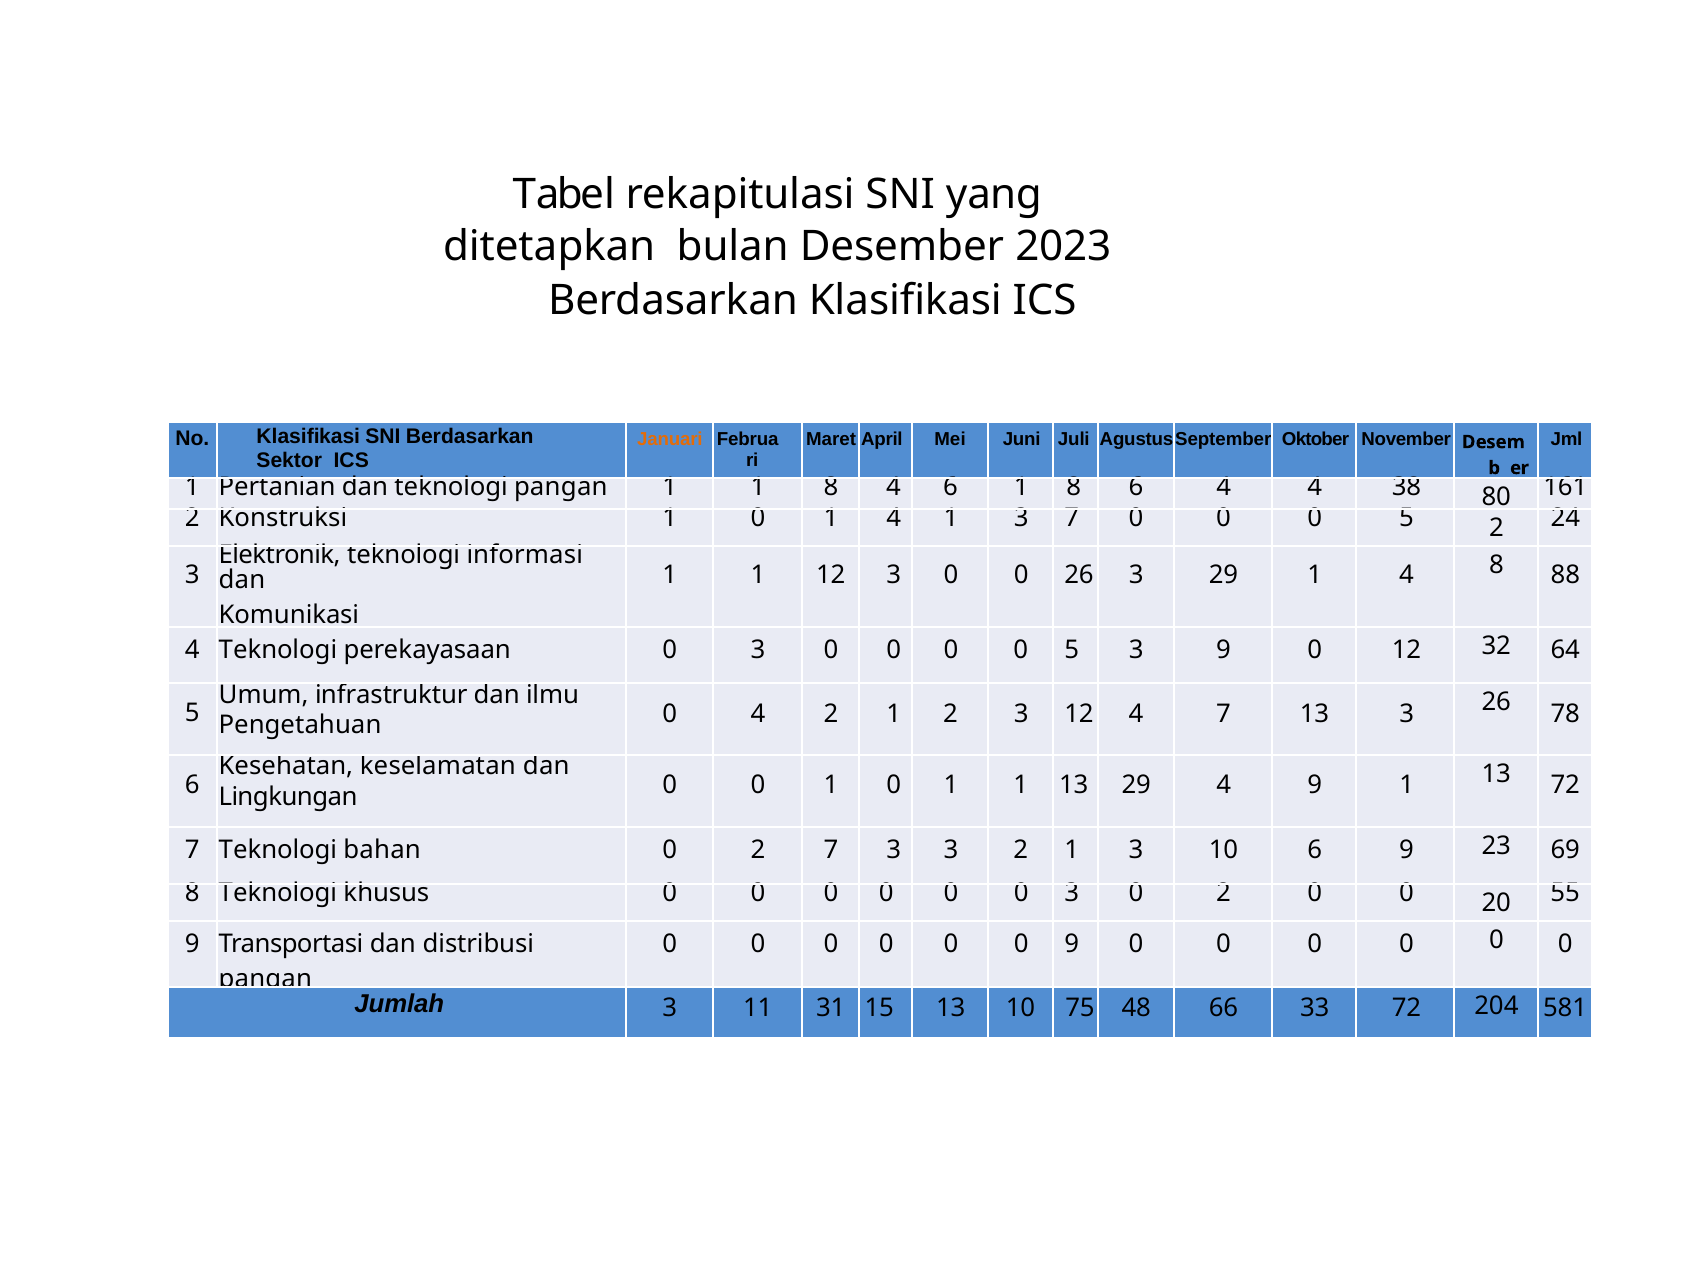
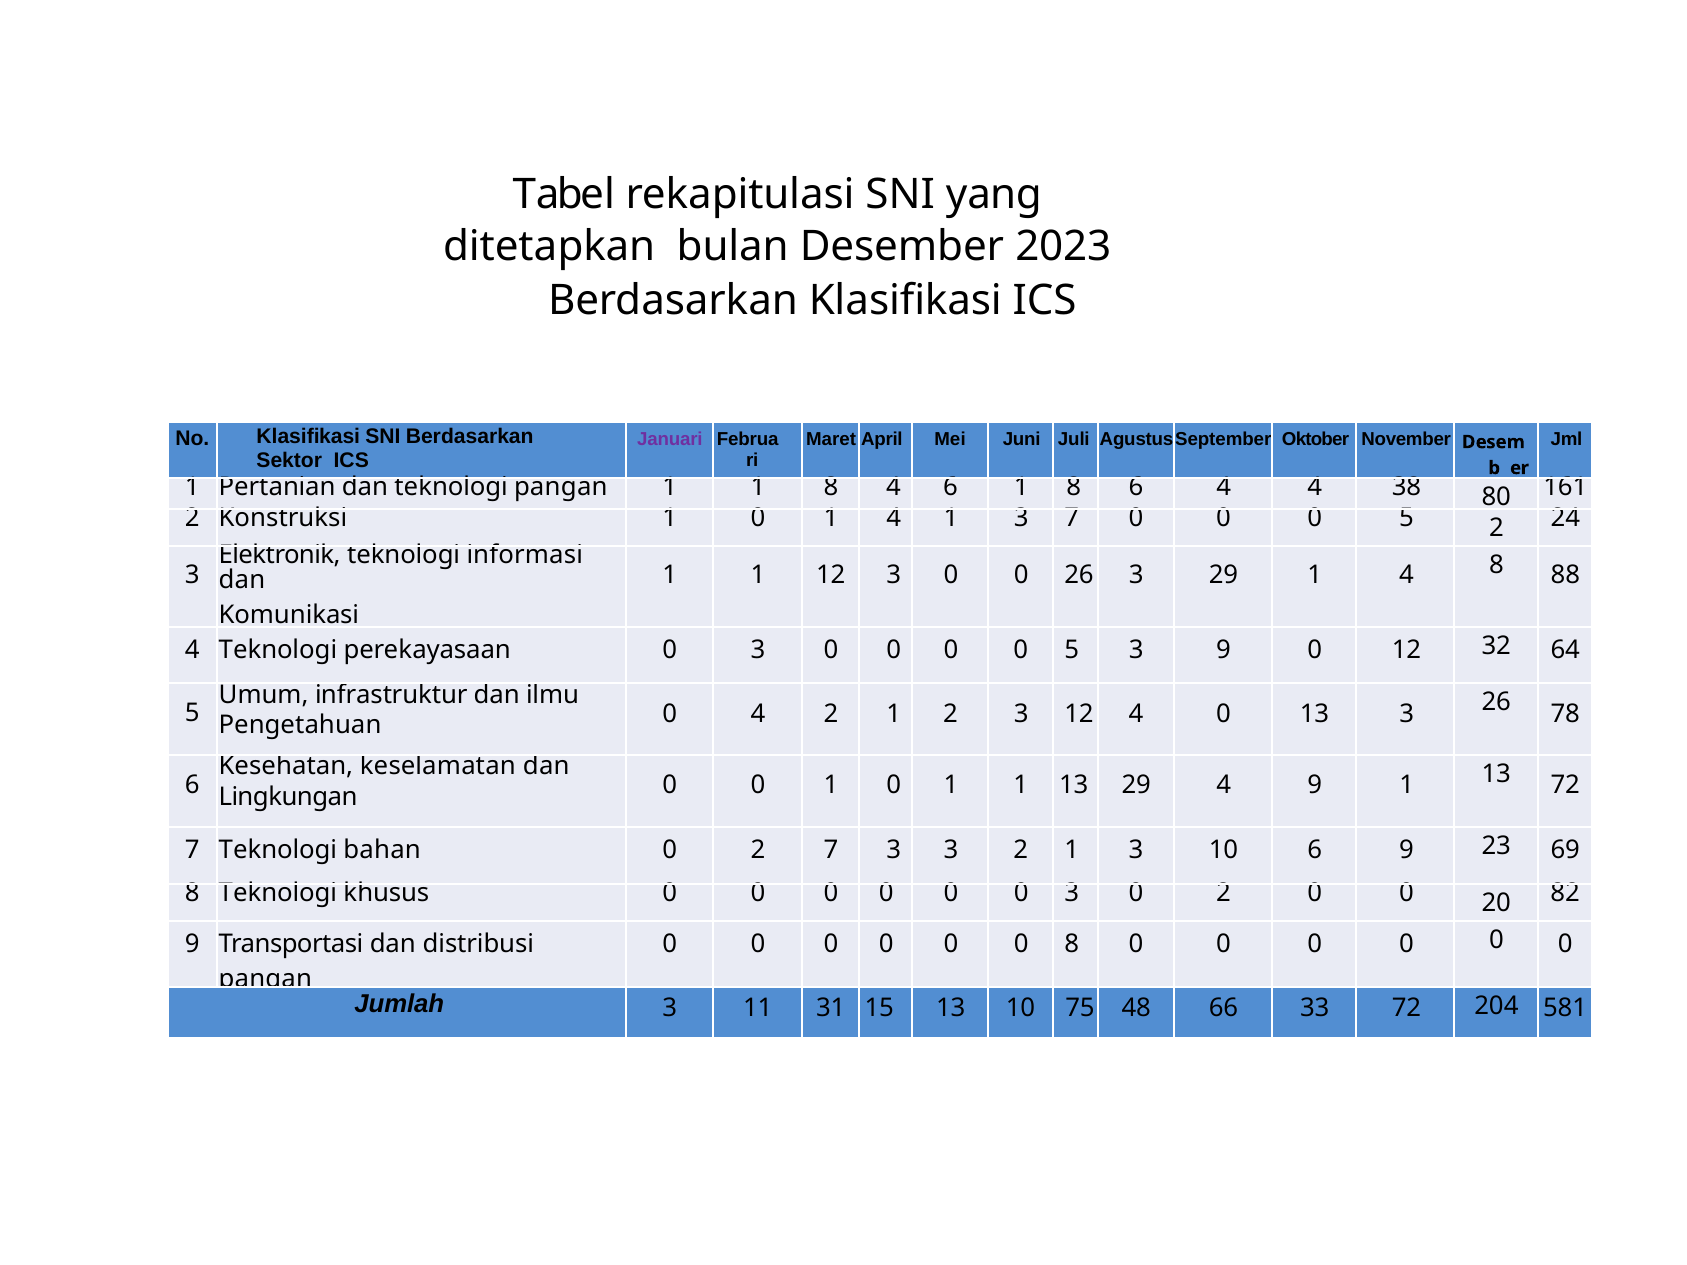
Januari colour: orange -> purple (670, 439)
4 7: 7 -> 0 (1223, 714)
55: 55 -> 82 (1565, 893)
0 9: 9 -> 8 (1072, 944)
